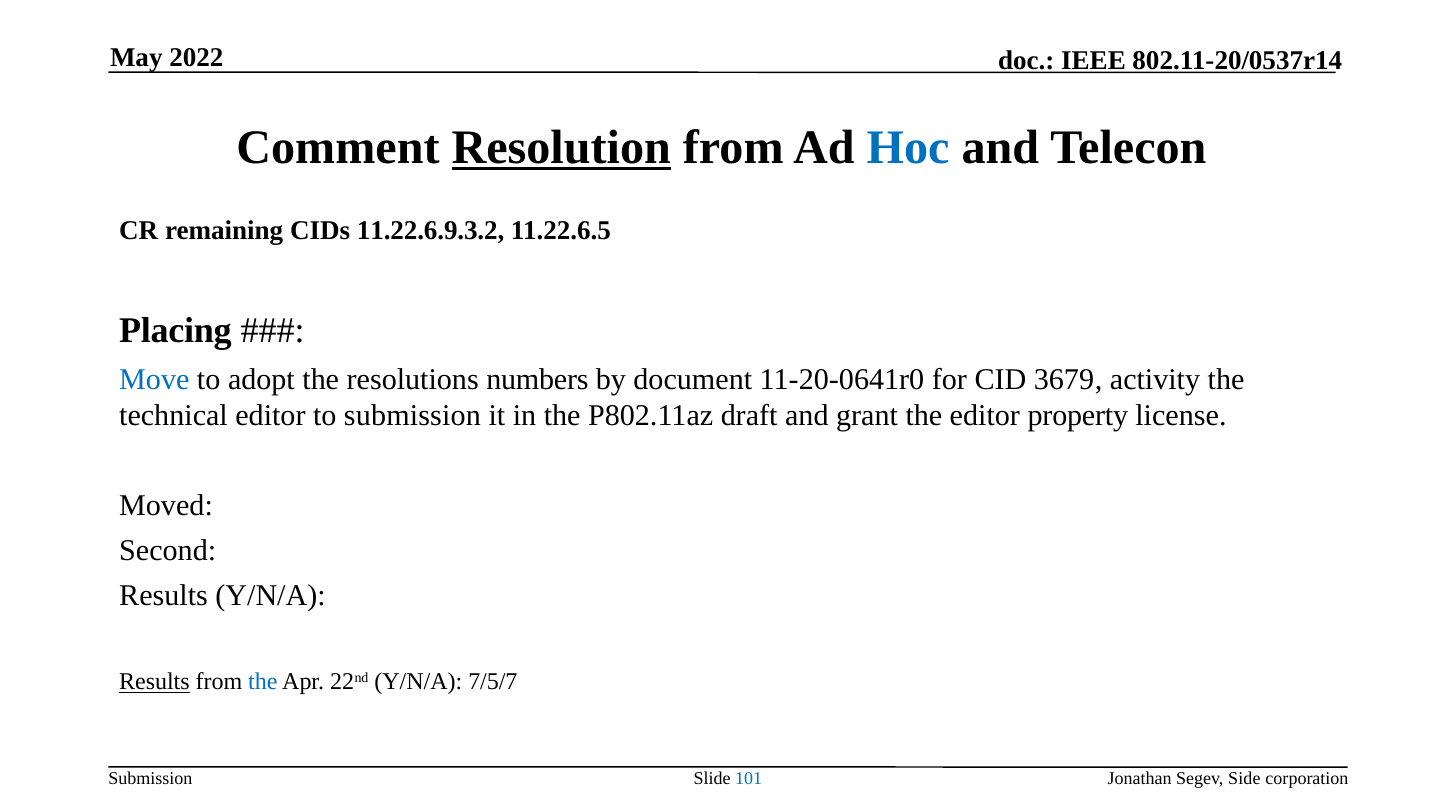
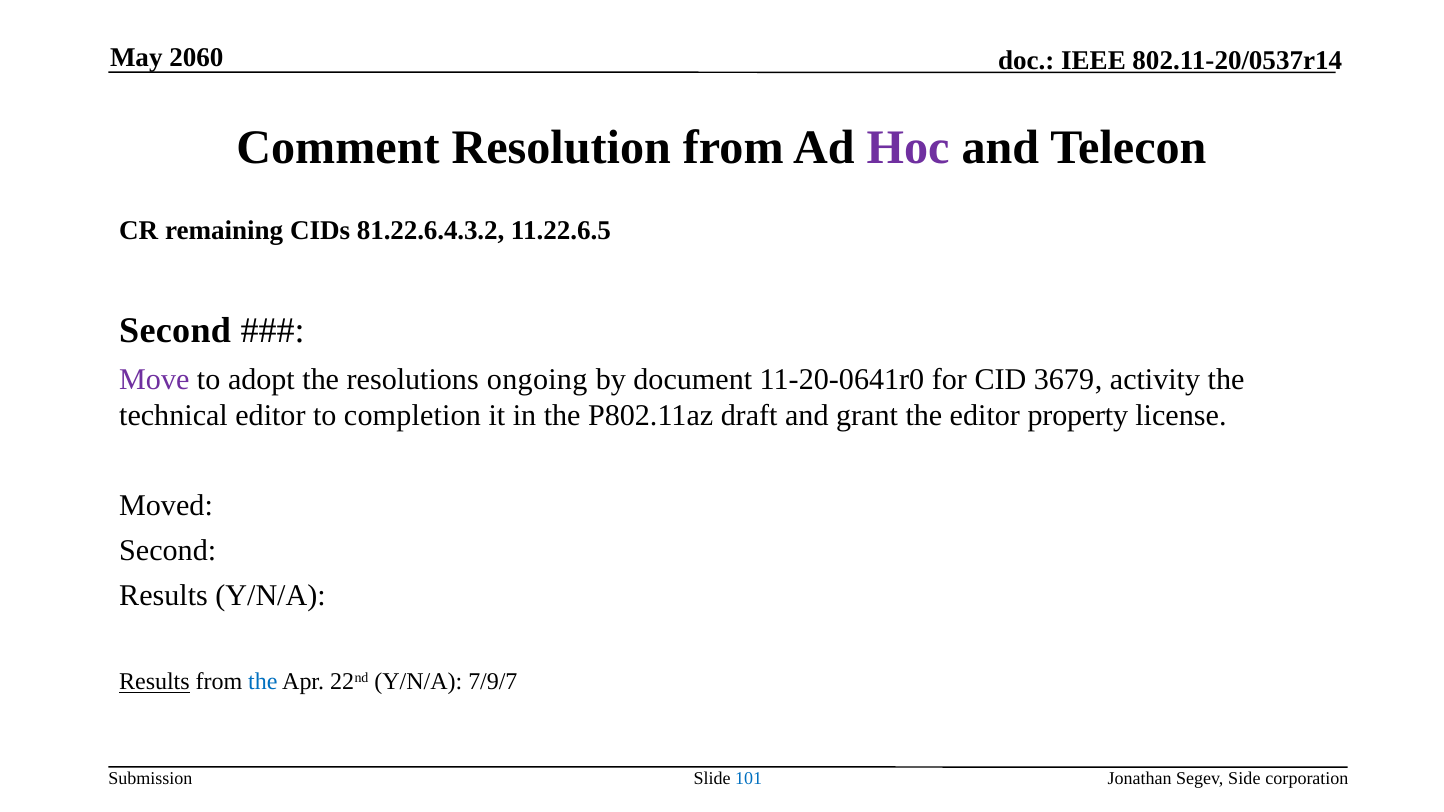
2022: 2022 -> 2060 (196, 57)
Resolution underline: present -> none (561, 148)
Hoc colour: blue -> purple (908, 148)
11.22.6.9.3.2: 11.22.6.9.3.2 -> 81.22.6.4.3.2 (431, 231)
Placing: Placing -> Second (175, 331)
Move colour: blue -> purple (154, 379)
numbers: numbers -> ongoing (537, 379)
to submission: submission -> completion (412, 415)
7/5/7: 7/5/7 -> 7/9/7 (493, 682)
